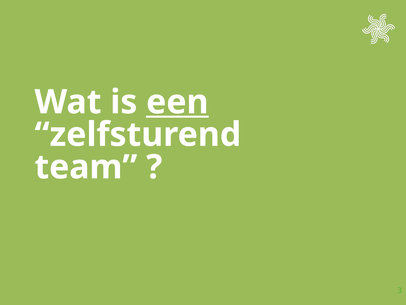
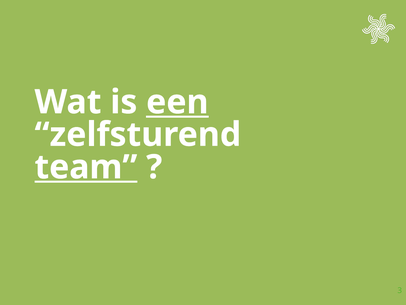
team underline: none -> present (86, 167)
